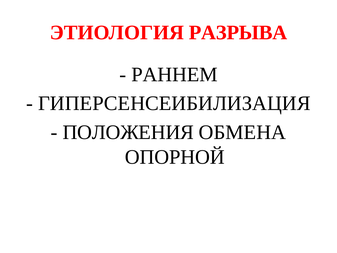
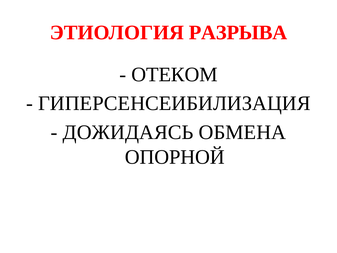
РАННЕМ: РАННЕМ -> ОТЕКОМ (174, 74)
ПОЛОЖЕНИЯ: ПОЛОЖЕНИЯ -> ДОЖИДАЯСЬ (128, 132)
